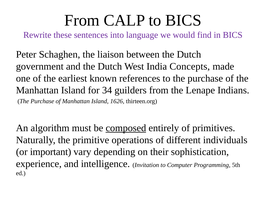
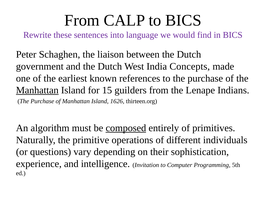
Manhattan underline: none -> present (37, 91)
34: 34 -> 15 (107, 91)
important: important -> questions (51, 152)
